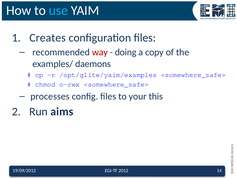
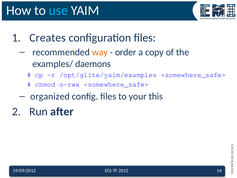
way colour: red -> orange (100, 52)
doing: doing -> order (126, 52)
processes: processes -> organized (50, 96)
aims: aims -> after (62, 111)
